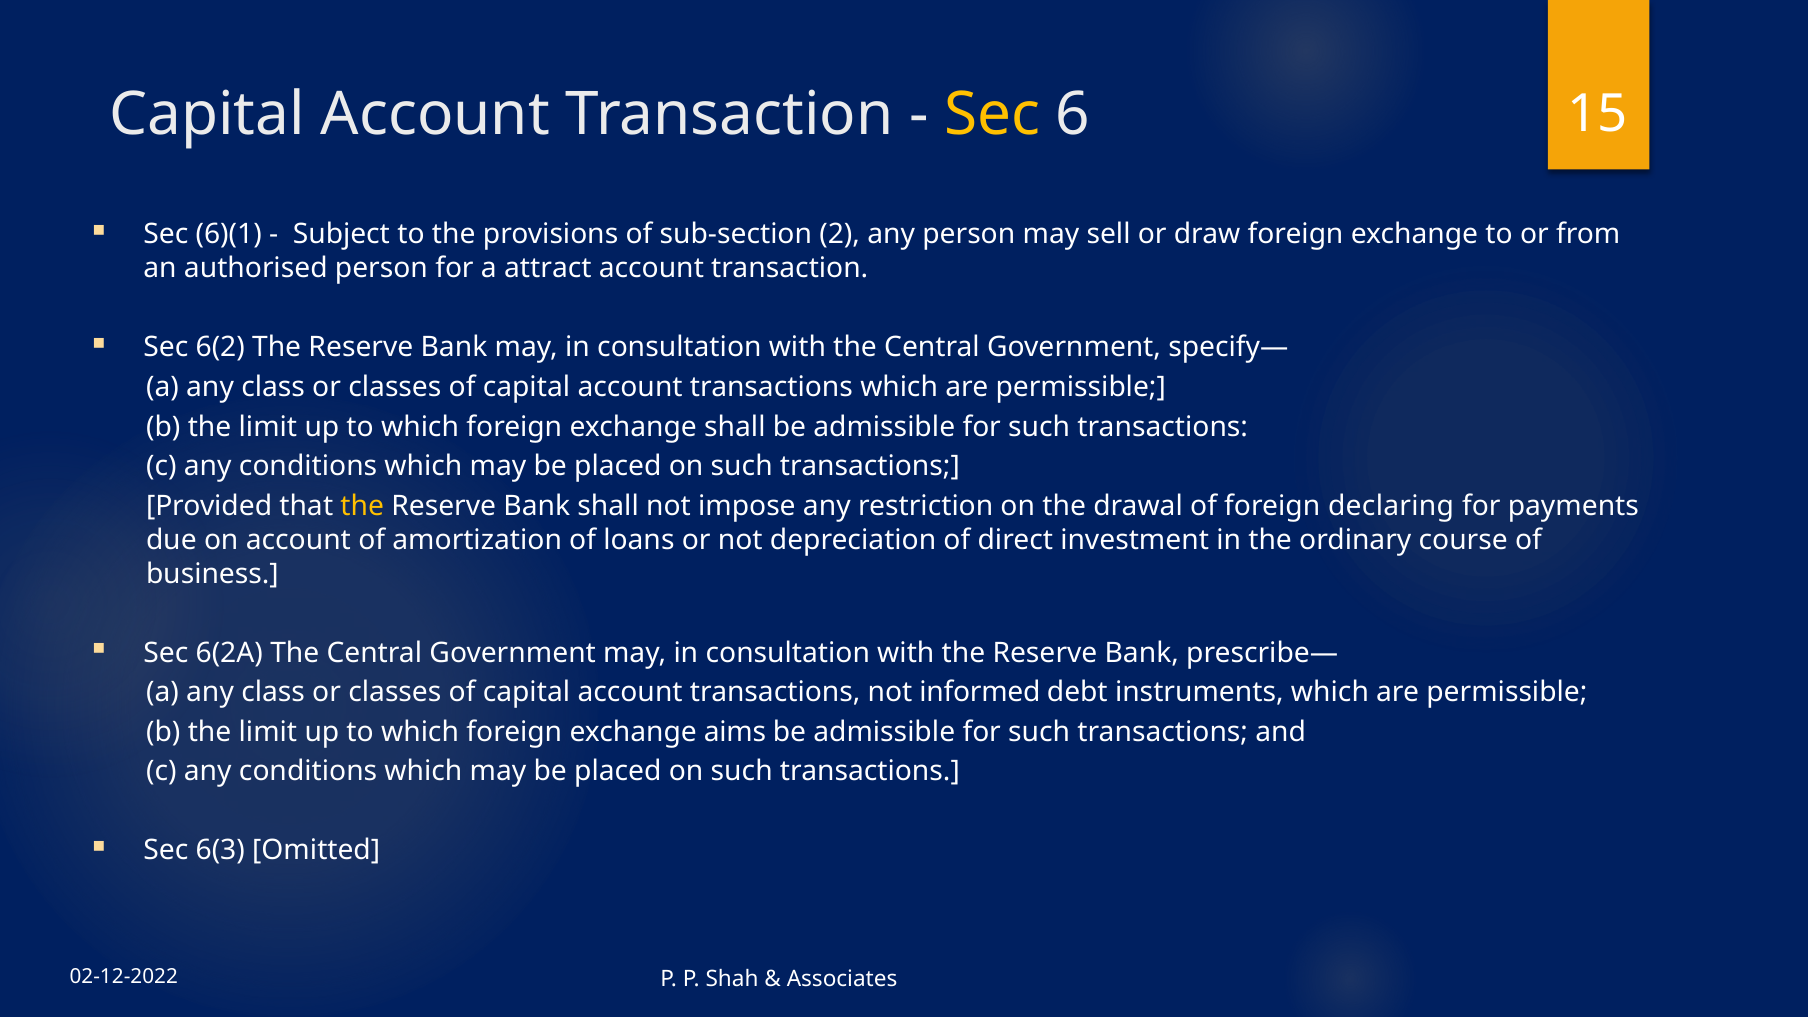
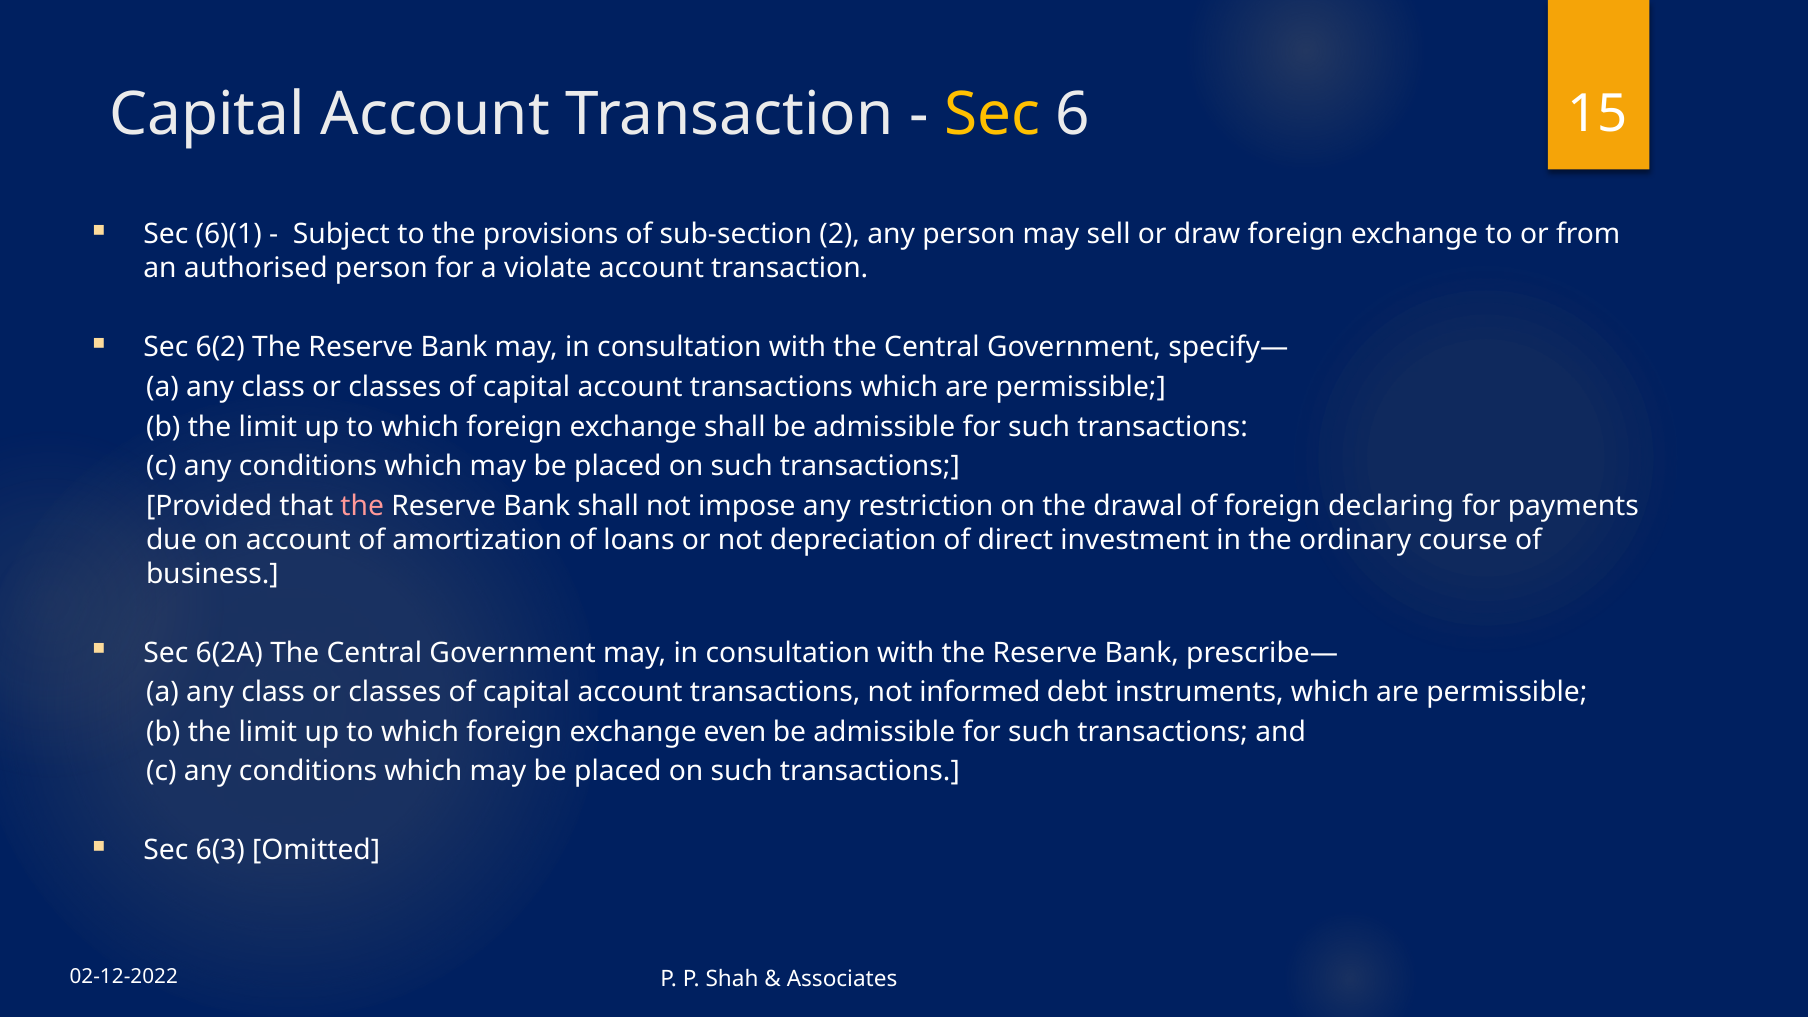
attract: attract -> violate (548, 269)
the colour: yellow -> pink (362, 506)
aims: aims -> even (735, 732)
